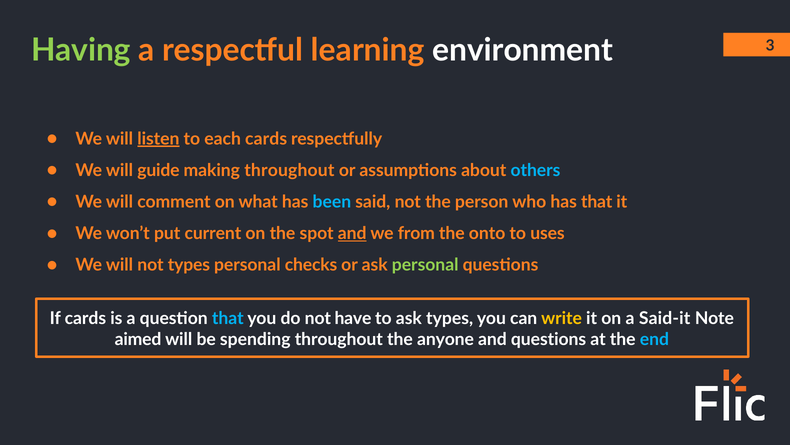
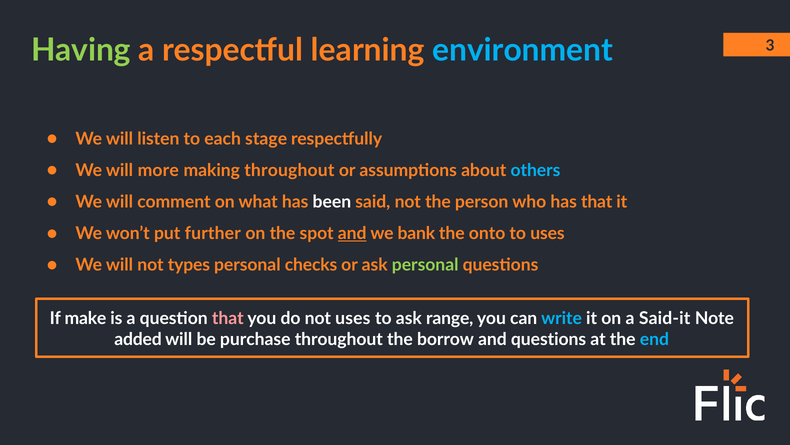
environment colour: white -> light blue (523, 50)
listen underline: present -> none (158, 139)
each cards: cards -> stage (266, 139)
guide: guide -> more (158, 170)
been colour: light blue -> white (332, 202)
current: current -> further (213, 233)
from: from -> bank (416, 233)
If cards: cards -> make (85, 318)
that colour: light blue -> pink (228, 318)
not have: have -> uses (353, 318)
ask types: types -> range (450, 318)
write colour: yellow -> light blue (562, 318)
aimed: aimed -> added (138, 339)
spending: spending -> purchase (255, 339)
anyone: anyone -> borrow (445, 339)
